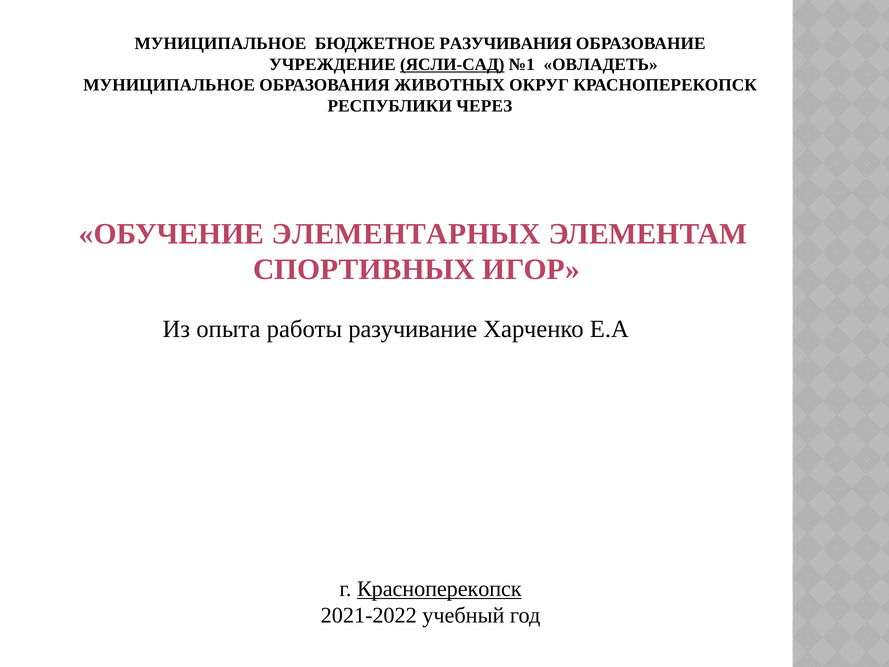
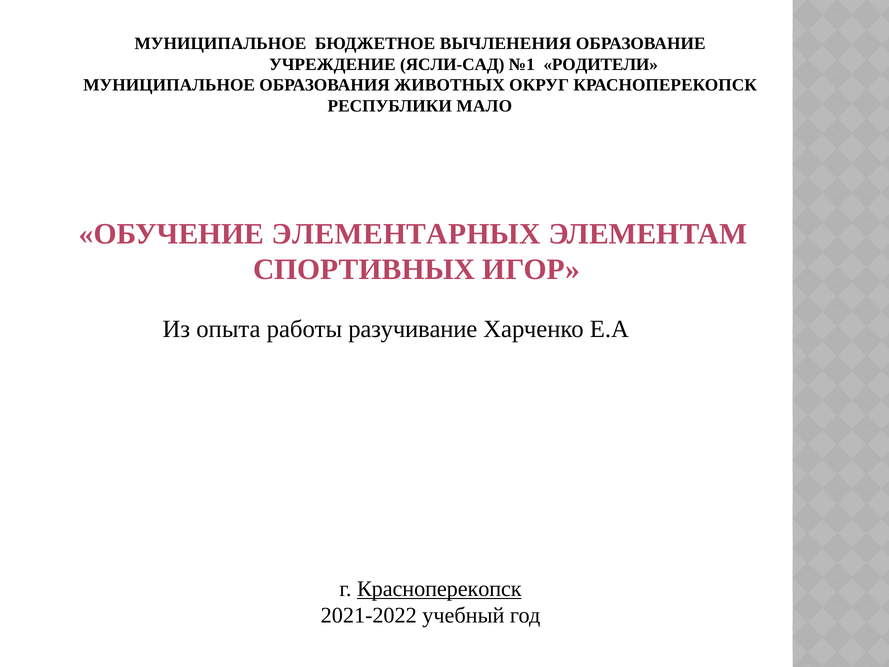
РАЗУЧИВАНИЯ: РАЗУЧИВАНИЯ -> ВЫЧЛЕНЕНИЯ (506, 44)
ЯСЛИ-САД underline: present -> none (452, 64)
ОВЛАДЕТЬ: ОВЛАДЕТЬ -> РОДИТЕЛИ (601, 64)
ЧЕРЕЗ: ЧЕРЕЗ -> МАЛО (484, 106)
